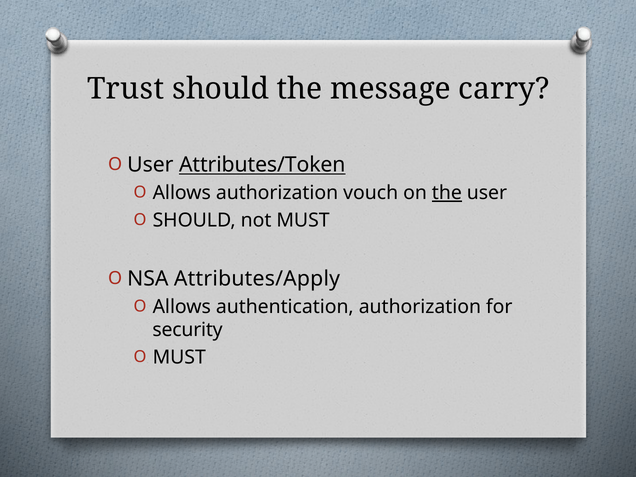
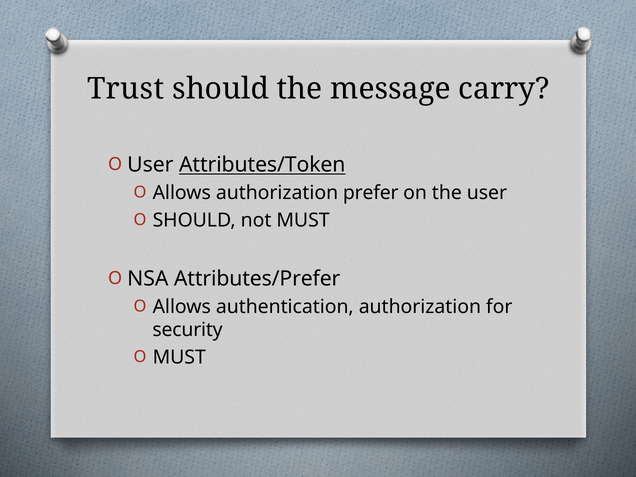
vouch: vouch -> prefer (371, 193)
the underline: present -> none (447, 193)
Attributes/Apply: Attributes/Apply -> Attributes/Prefer (257, 279)
